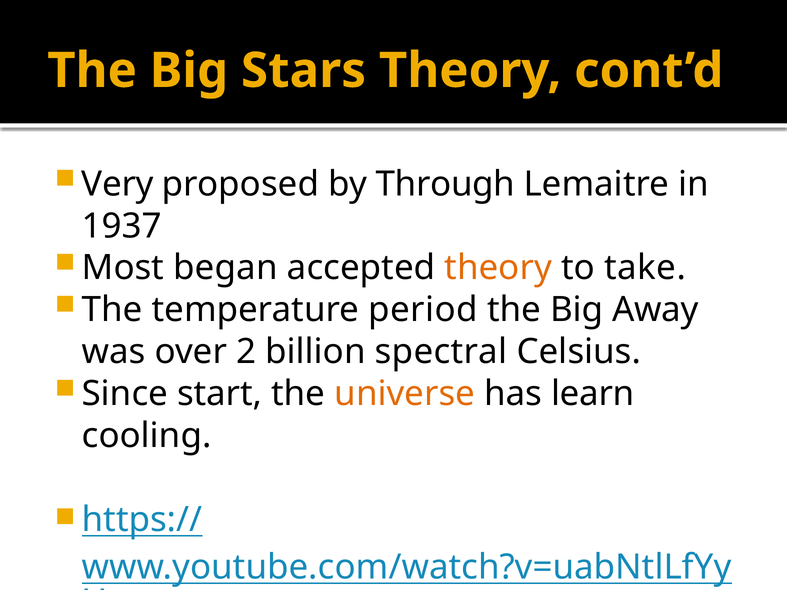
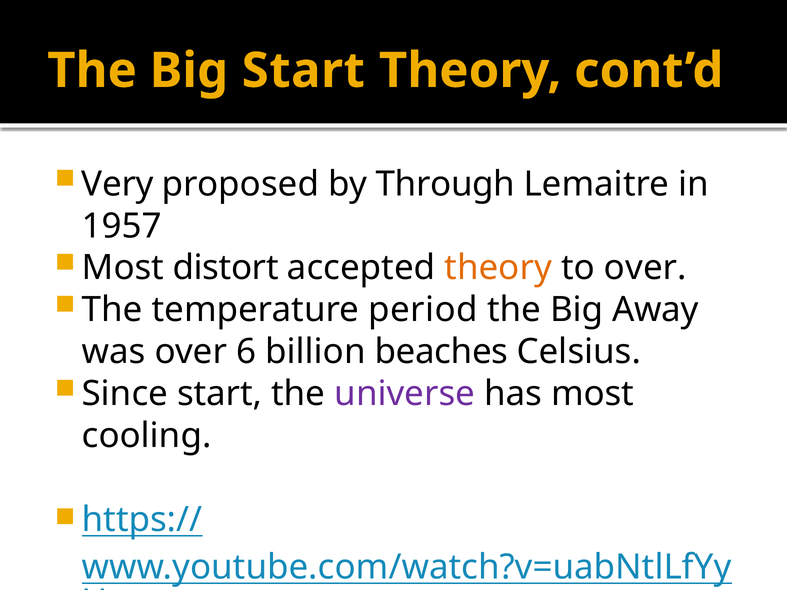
Big Stars: Stars -> Start (303, 71)
1937: 1937 -> 1957 (122, 226)
began: began -> distort (226, 268)
to take: take -> over (645, 268)
2: 2 -> 6 (246, 352)
spectral: spectral -> beaches (441, 352)
universe colour: orange -> purple (405, 394)
has learn: learn -> most (593, 394)
